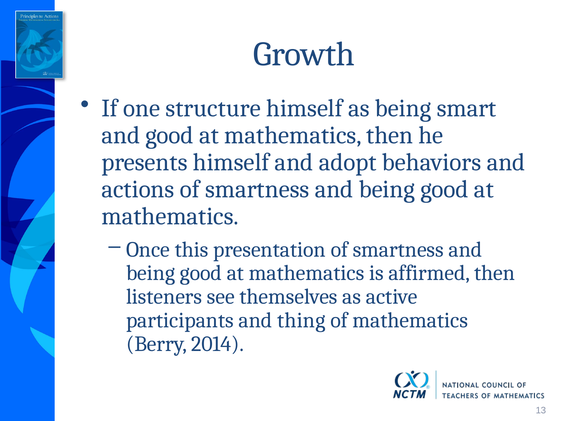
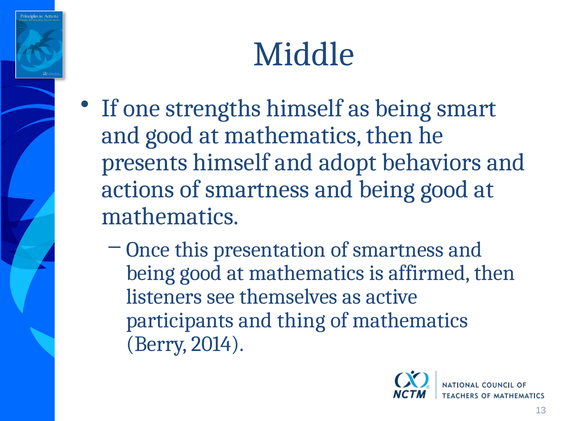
Growth: Growth -> Middle (304, 54)
structure: structure -> strengths (213, 108)
